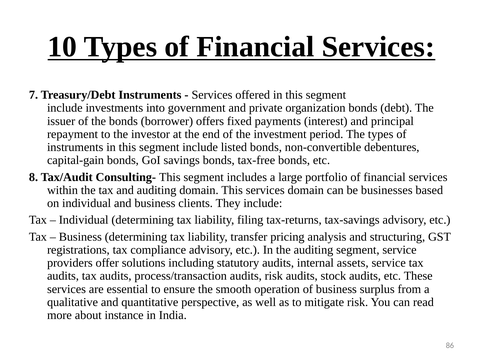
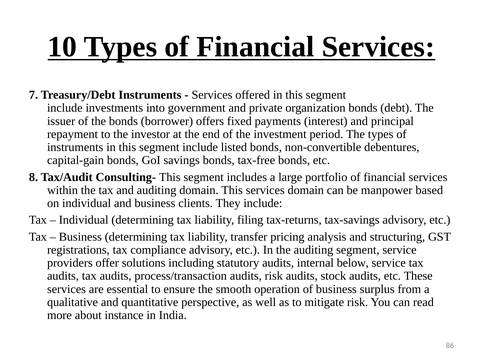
businesses: businesses -> manpower (387, 190)
assets: assets -> below (353, 263)
